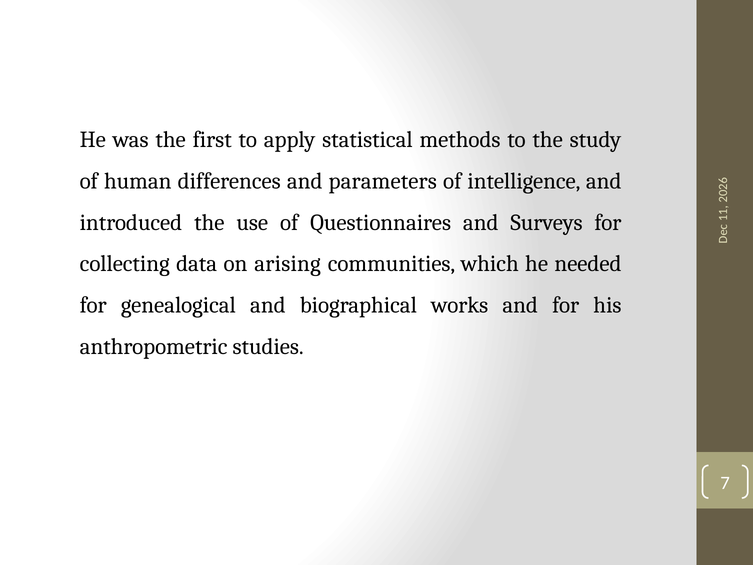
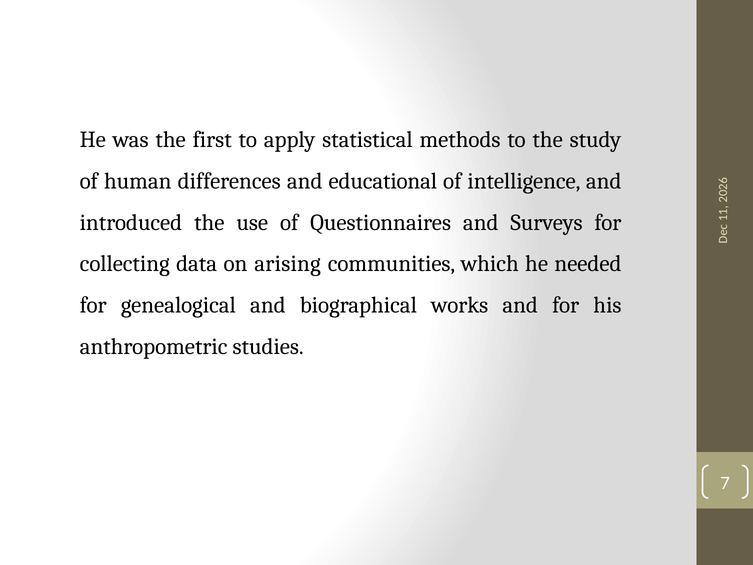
parameters: parameters -> educational (383, 181)
